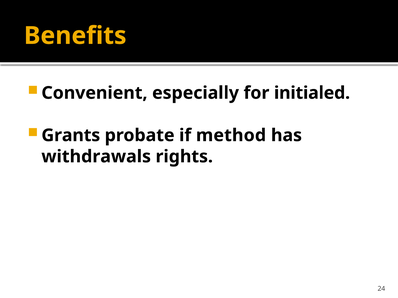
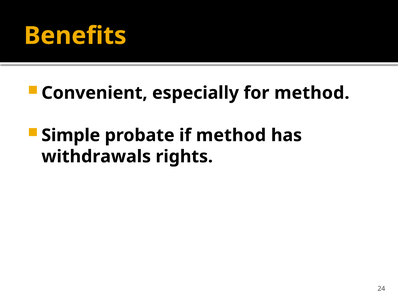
for initialed: initialed -> method (312, 93)
Grants: Grants -> Simple (71, 136)
